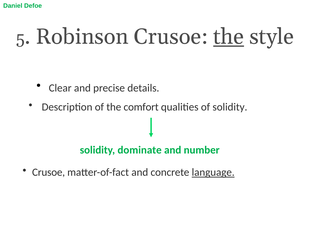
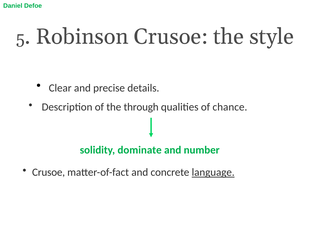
the underline: present -> none (229, 37)
comfort: comfort -> through (141, 107)
of solidity: solidity -> chance (230, 107)
